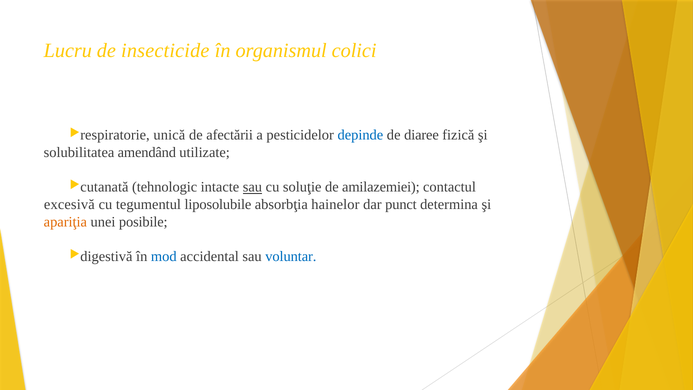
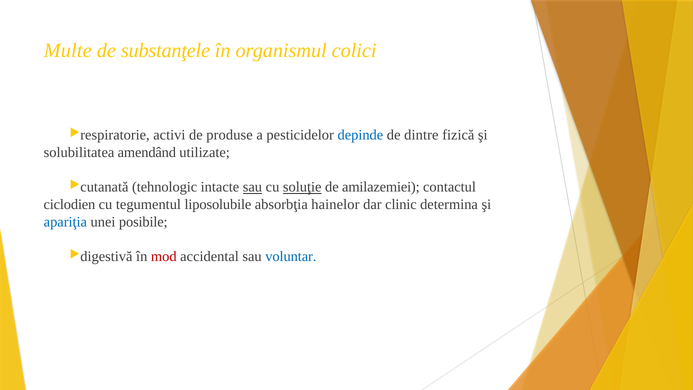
Lucru: Lucru -> Multe (68, 51)
insecticide: insecticide -> substanţele (165, 51)
unică: unică -> activi (169, 135)
afectării: afectării -> produse (230, 135)
diaree: diaree -> dintre (421, 135)
soluţie underline: none -> present (302, 187)
excesivă: excesivă -> ciclodien (69, 204)
punct: punct -> clinic (401, 204)
apariţia colour: orange -> blue (65, 222)
mod colour: blue -> red (164, 256)
